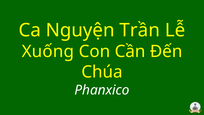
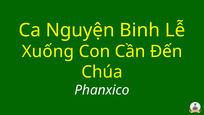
Trần: Trần -> Binh (140, 30)
